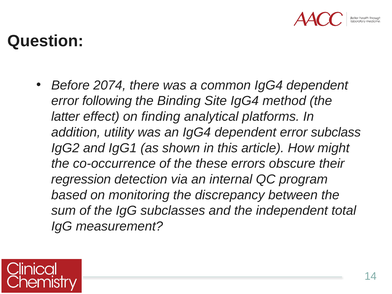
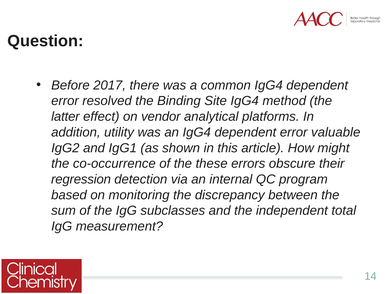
2074: 2074 -> 2017 (110, 85)
following: following -> resolved (107, 101)
finding: finding -> vendor (161, 117)
subclass: subclass -> valuable (336, 132)
